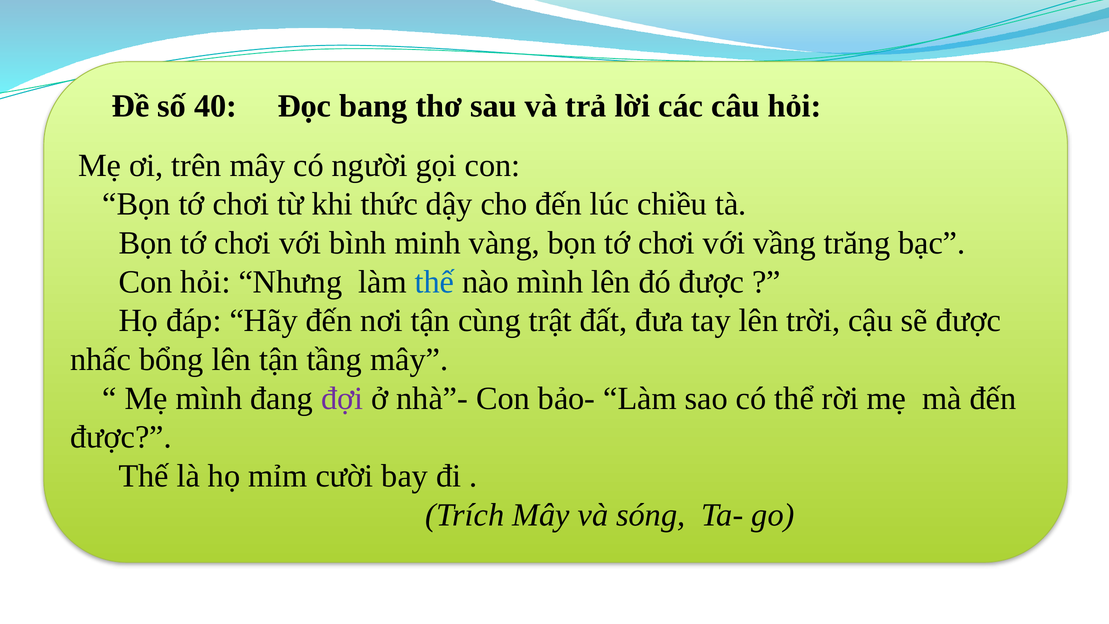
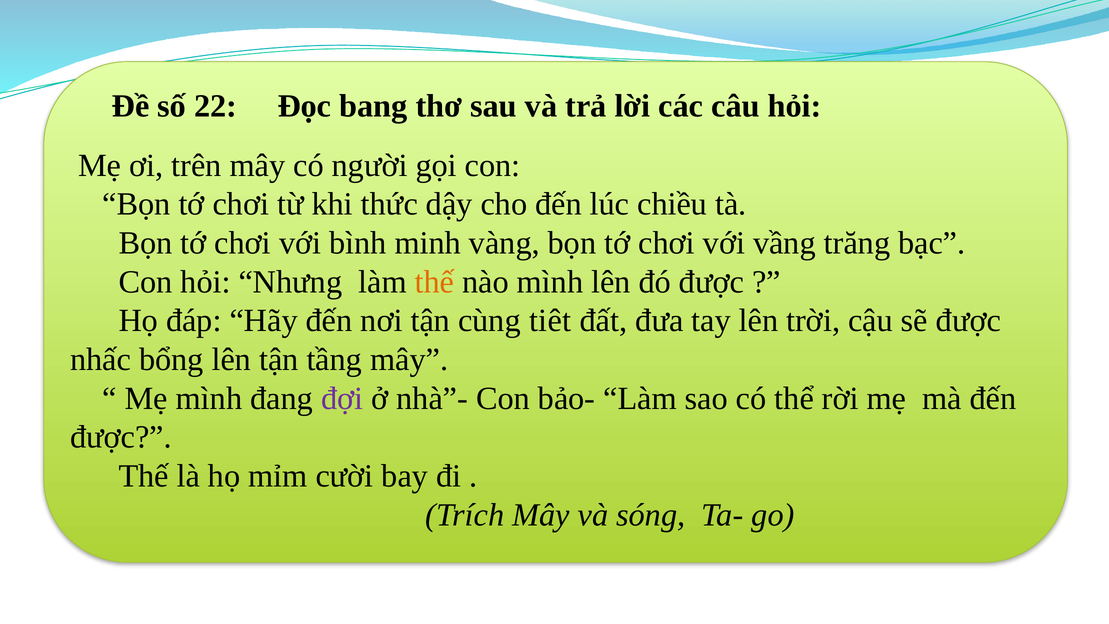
40: 40 -> 22 (216, 106)
thế colour: blue -> orange (434, 282)
trật: trật -> tiêt (550, 321)
